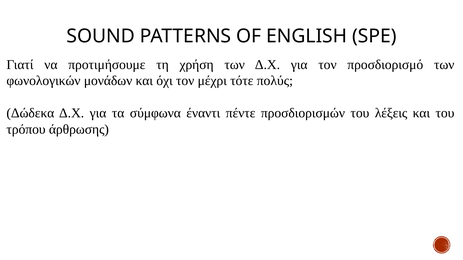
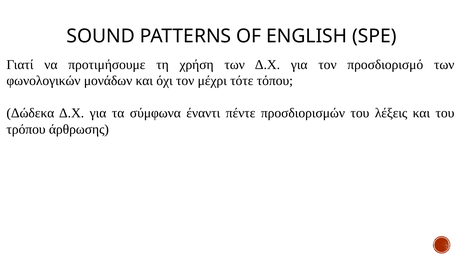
πολύς: πολύς -> τόπου (275, 81)
